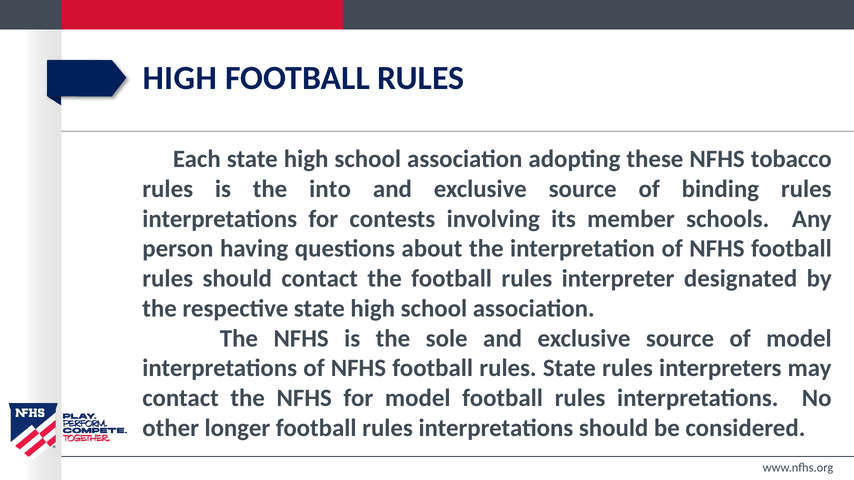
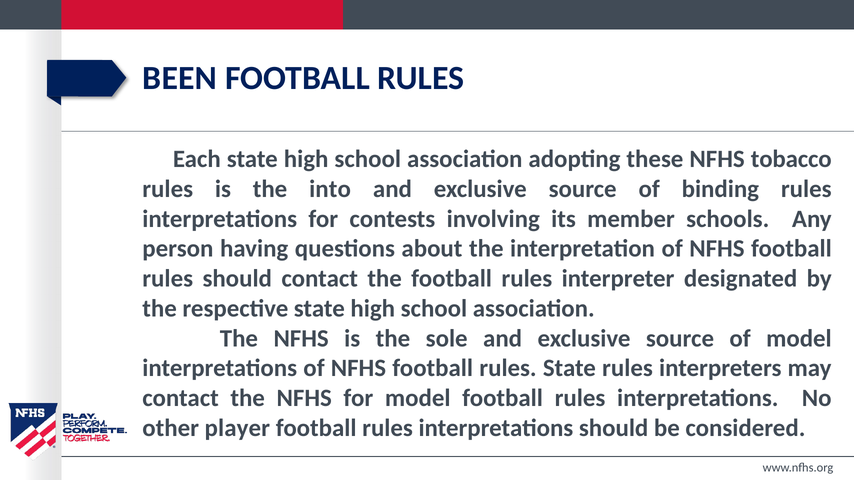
HIGH: HIGH -> BEEN (180, 78)
longer: longer -> player (237, 428)
